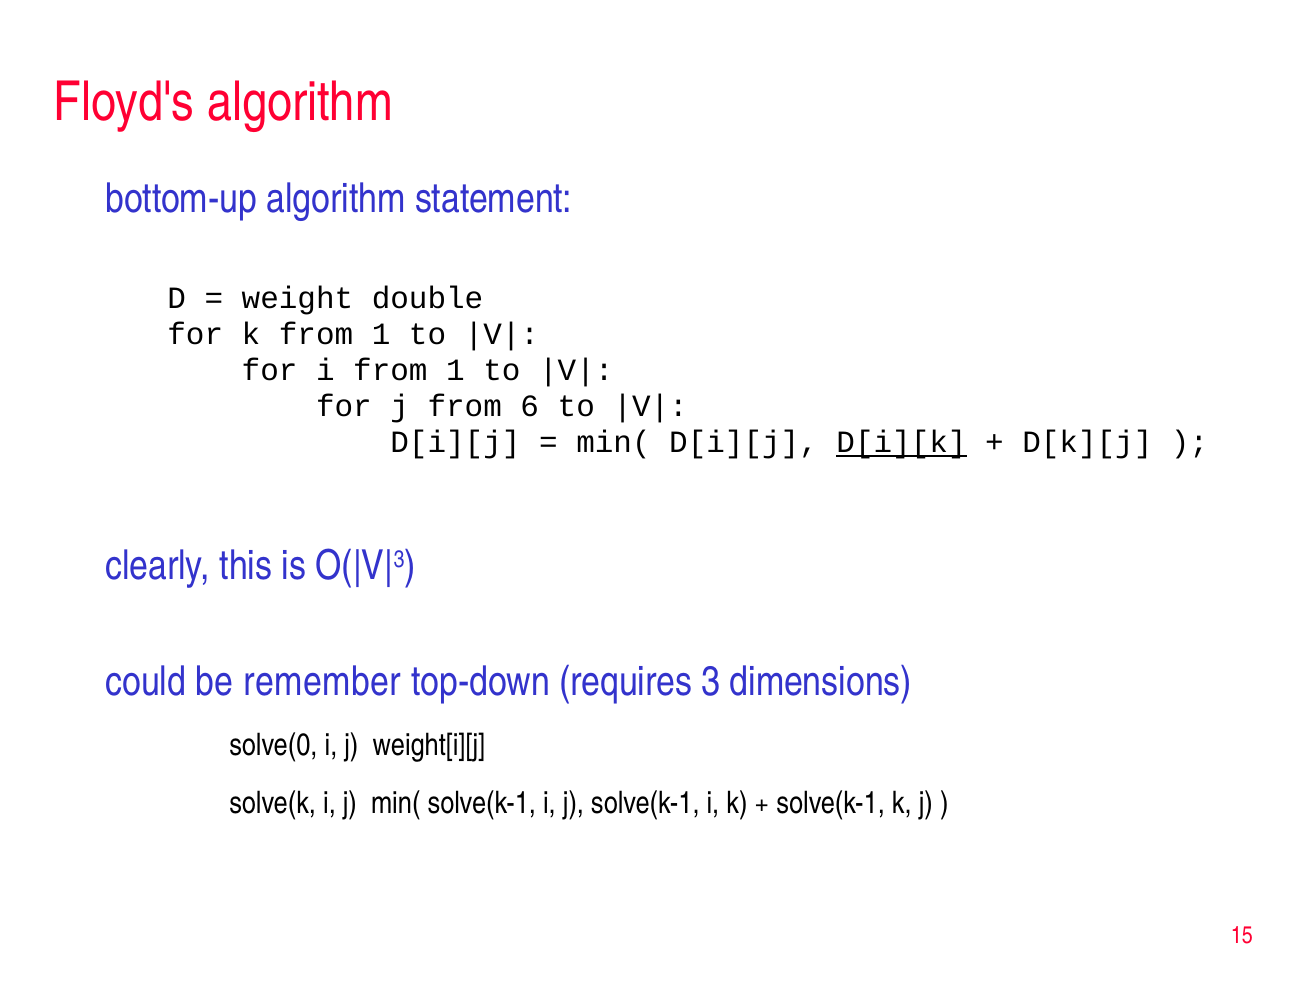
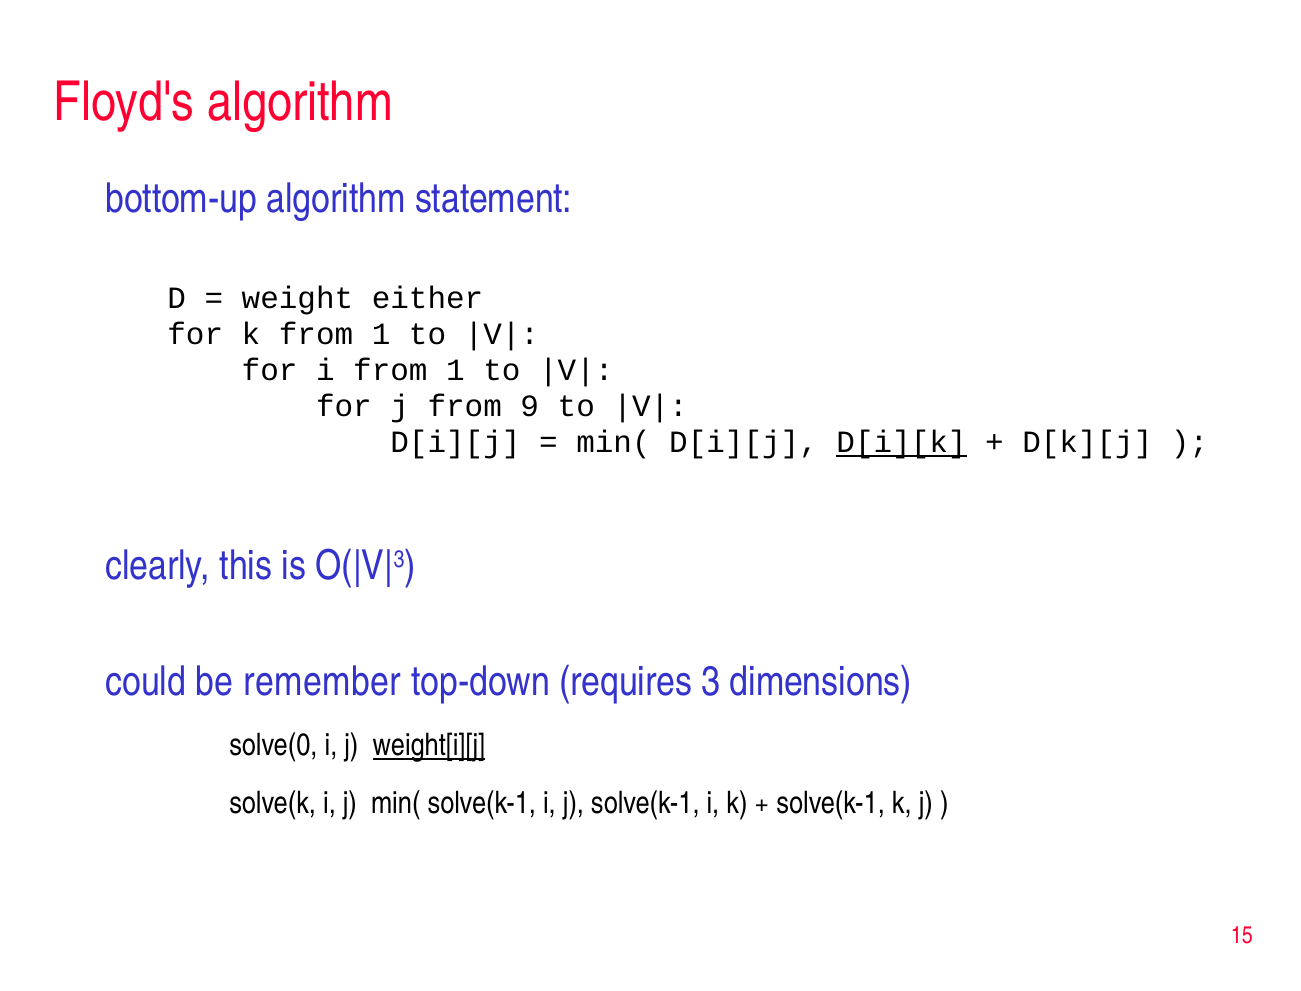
double: double -> either (428, 299)
6: 6 -> 9 (530, 406)
weight[i][j underline: none -> present (429, 746)
